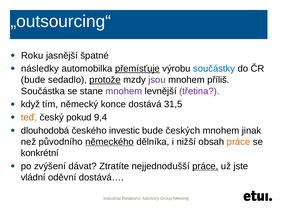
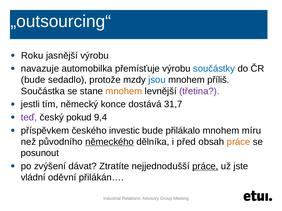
jasnější špatné: špatné -> výrobu (95, 56)
následky: následky -> navazuje (40, 69)
přemísťuje underline: present -> none (137, 69)
protože underline: present -> none (105, 80)
jsou colour: purple -> blue (157, 80)
mnohem colour: purple -> orange (124, 91)
když: když -> jestli (30, 105)
31,5: 31,5 -> 31,7 (173, 105)
teď colour: orange -> purple (29, 118)
dlouhodobá: dlouhodobá -> příspěvkem (45, 131)
českých: českých -> přilákalo (183, 131)
jinak: jinak -> míru (252, 131)
nižší: nižší -> před (186, 142)
konkrétní: konkrétní -> posunout (40, 153)
dostává…: dostává… -> přilákán… (101, 178)
